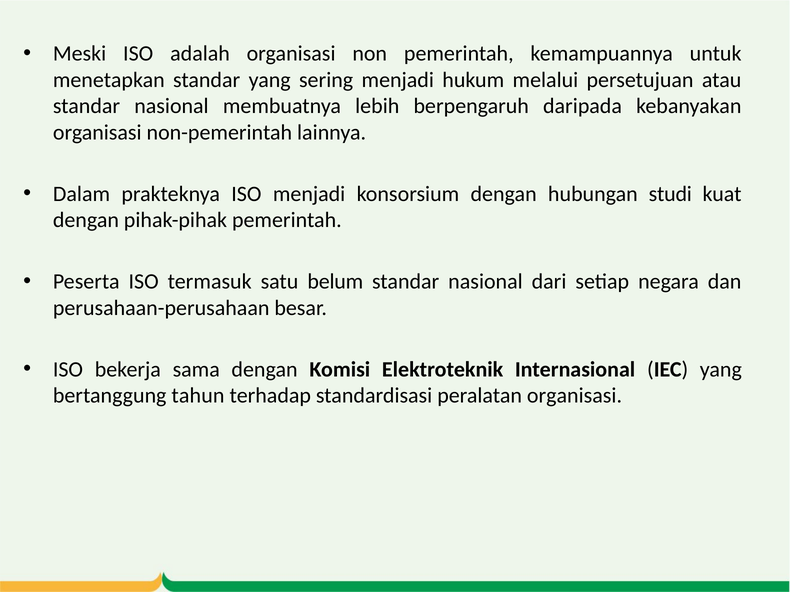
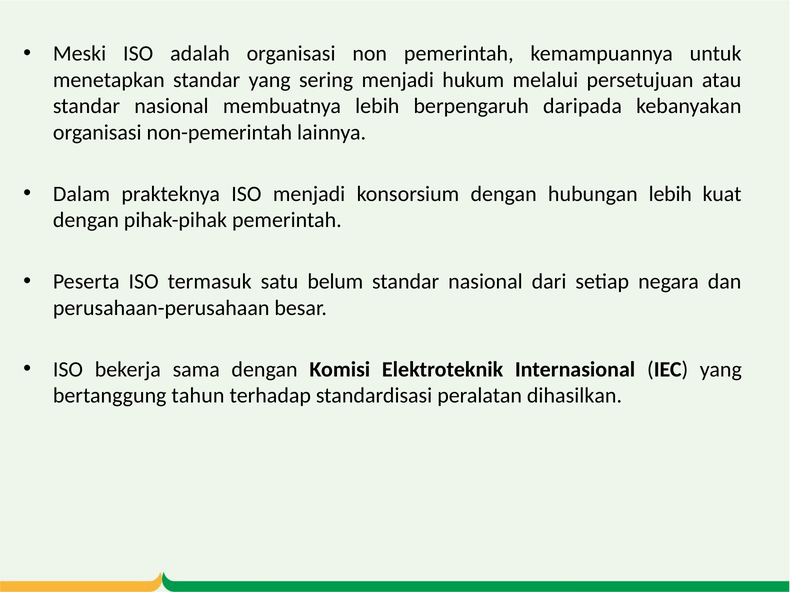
hubungan studi: studi -> lebih (670, 194)
peralatan organisasi: organisasi -> dihasilkan (574, 396)
